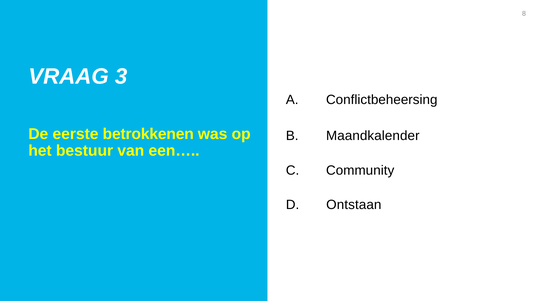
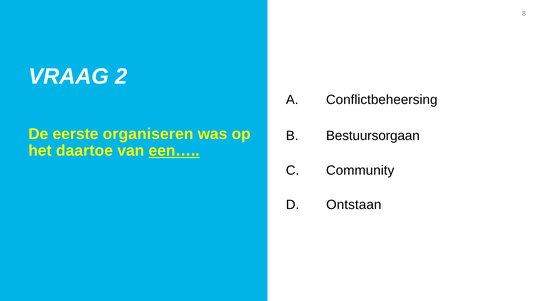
3: 3 -> 2 (121, 76)
betrokkenen: betrokkenen -> organiseren (148, 134)
Maandkalender: Maandkalender -> Bestuursorgaan (373, 136)
bestuur: bestuur -> daartoe (84, 151)
een… underline: none -> present (174, 151)
